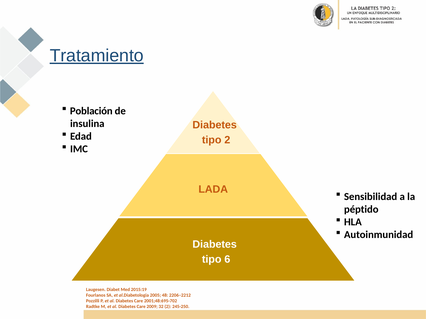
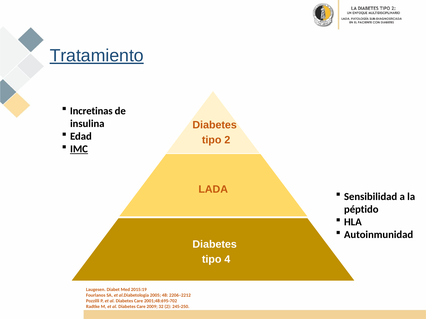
Población: Población -> Incretinas (91, 111)
IMC underline: none -> present (79, 149)
6: 6 -> 4 (227, 260)
